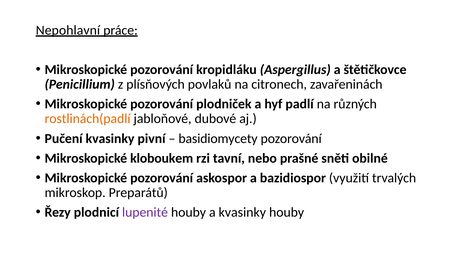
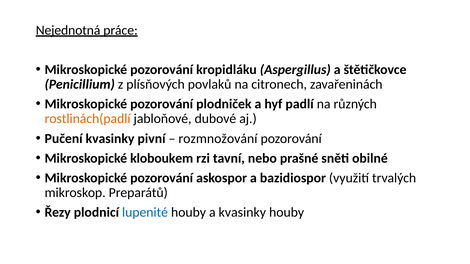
Nepohlavní: Nepohlavní -> Nejednotná (68, 30)
basidiomycety: basidiomycety -> rozmnožování (218, 139)
lupenité colour: purple -> blue (145, 213)
